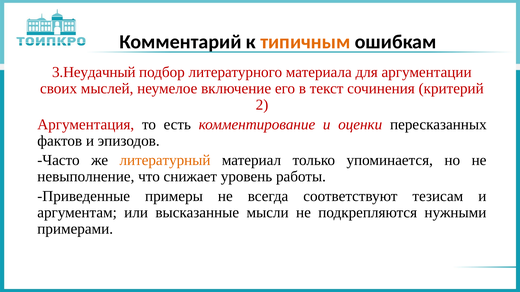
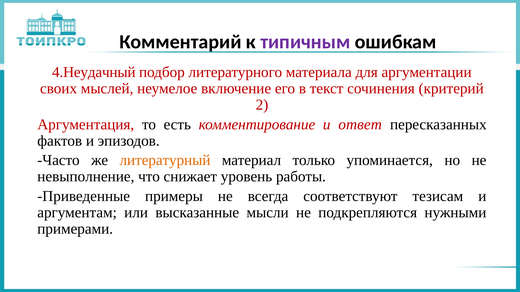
типичным colour: orange -> purple (305, 42)
3.Неудачный: 3.Неудачный -> 4.Неудачный (94, 72)
оценки: оценки -> ответ (360, 125)
